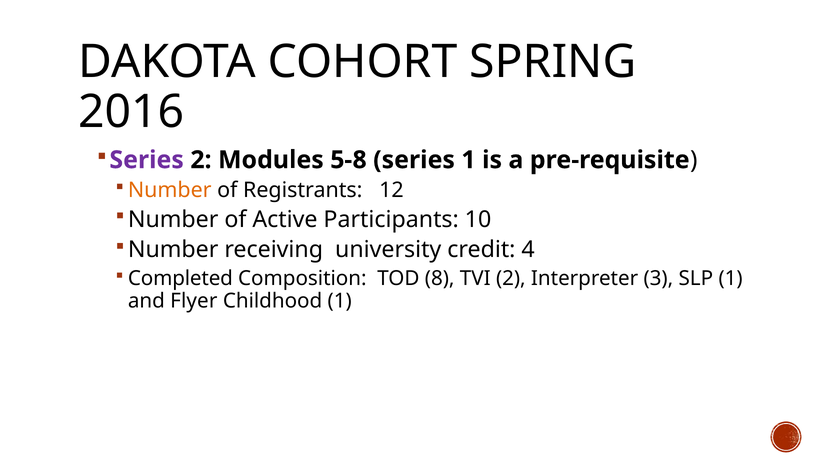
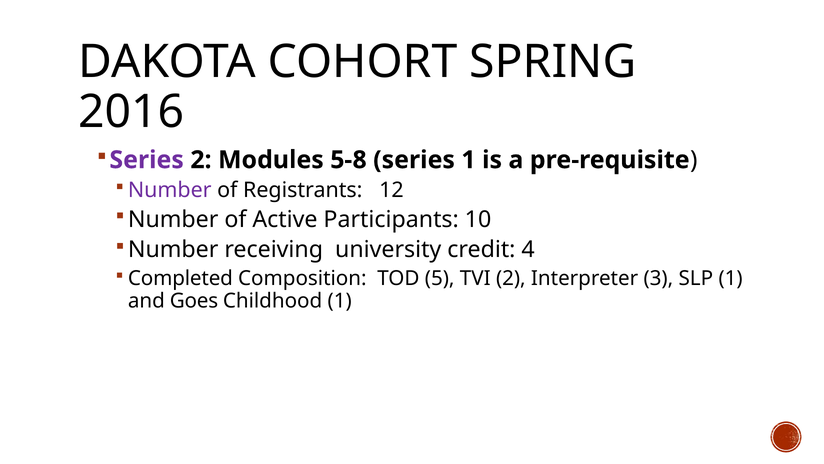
Number colour: orange -> purple (170, 190)
8: 8 -> 5 (440, 278)
Flyer: Flyer -> Goes (194, 301)
